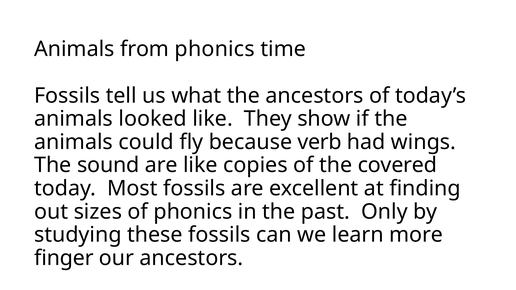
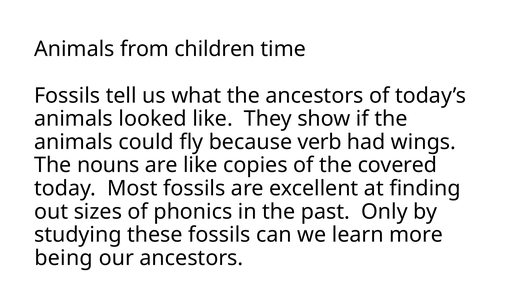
from phonics: phonics -> children (215, 49)
sound: sound -> nouns (108, 165)
finger: finger -> being (64, 258)
